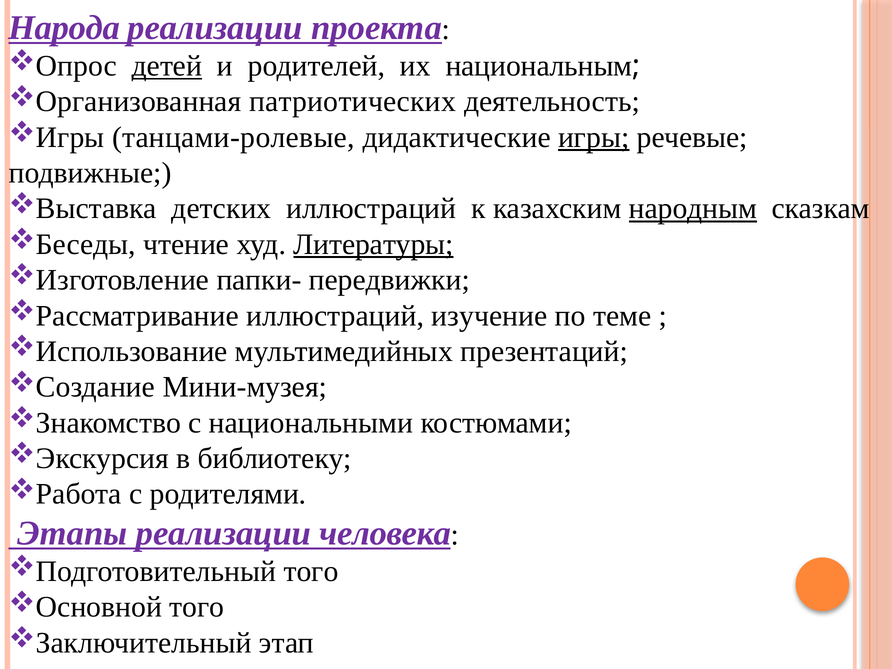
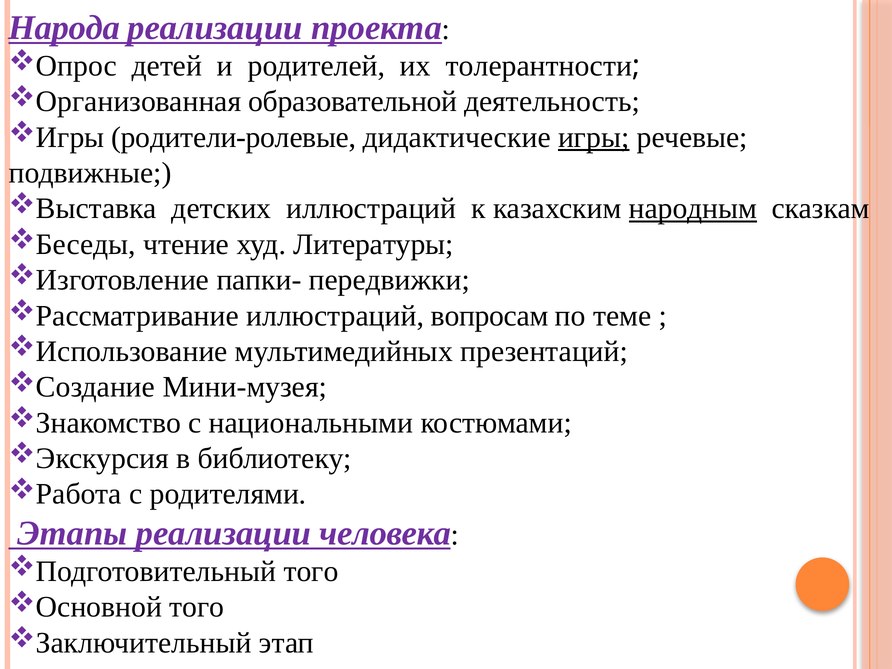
детей underline: present -> none (167, 66)
национальным: национальным -> толерантности (539, 66)
патриотических: патриотических -> образовательной (353, 102)
танцами-ролевые: танцами-ролевые -> родители-ролевые (234, 137)
Литературы underline: present -> none (373, 244)
изучение: изучение -> вопросам (490, 316)
